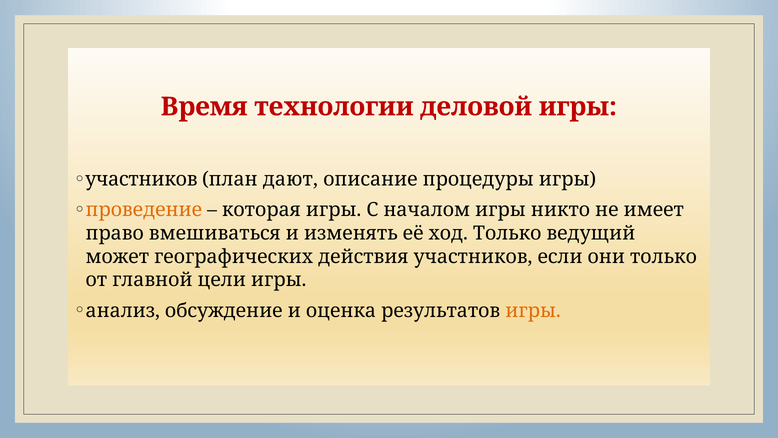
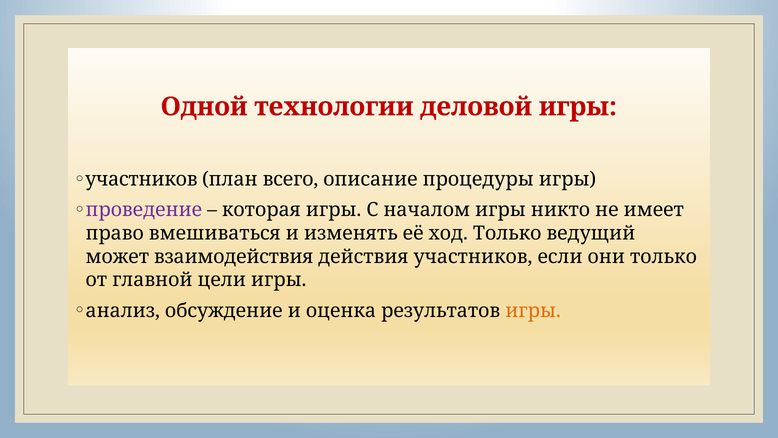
Время: Время -> Одной (204, 107)
дают: дают -> всего (291, 179)
проведение colour: orange -> purple (144, 210)
географических: географических -> взаимодействия (234, 256)
